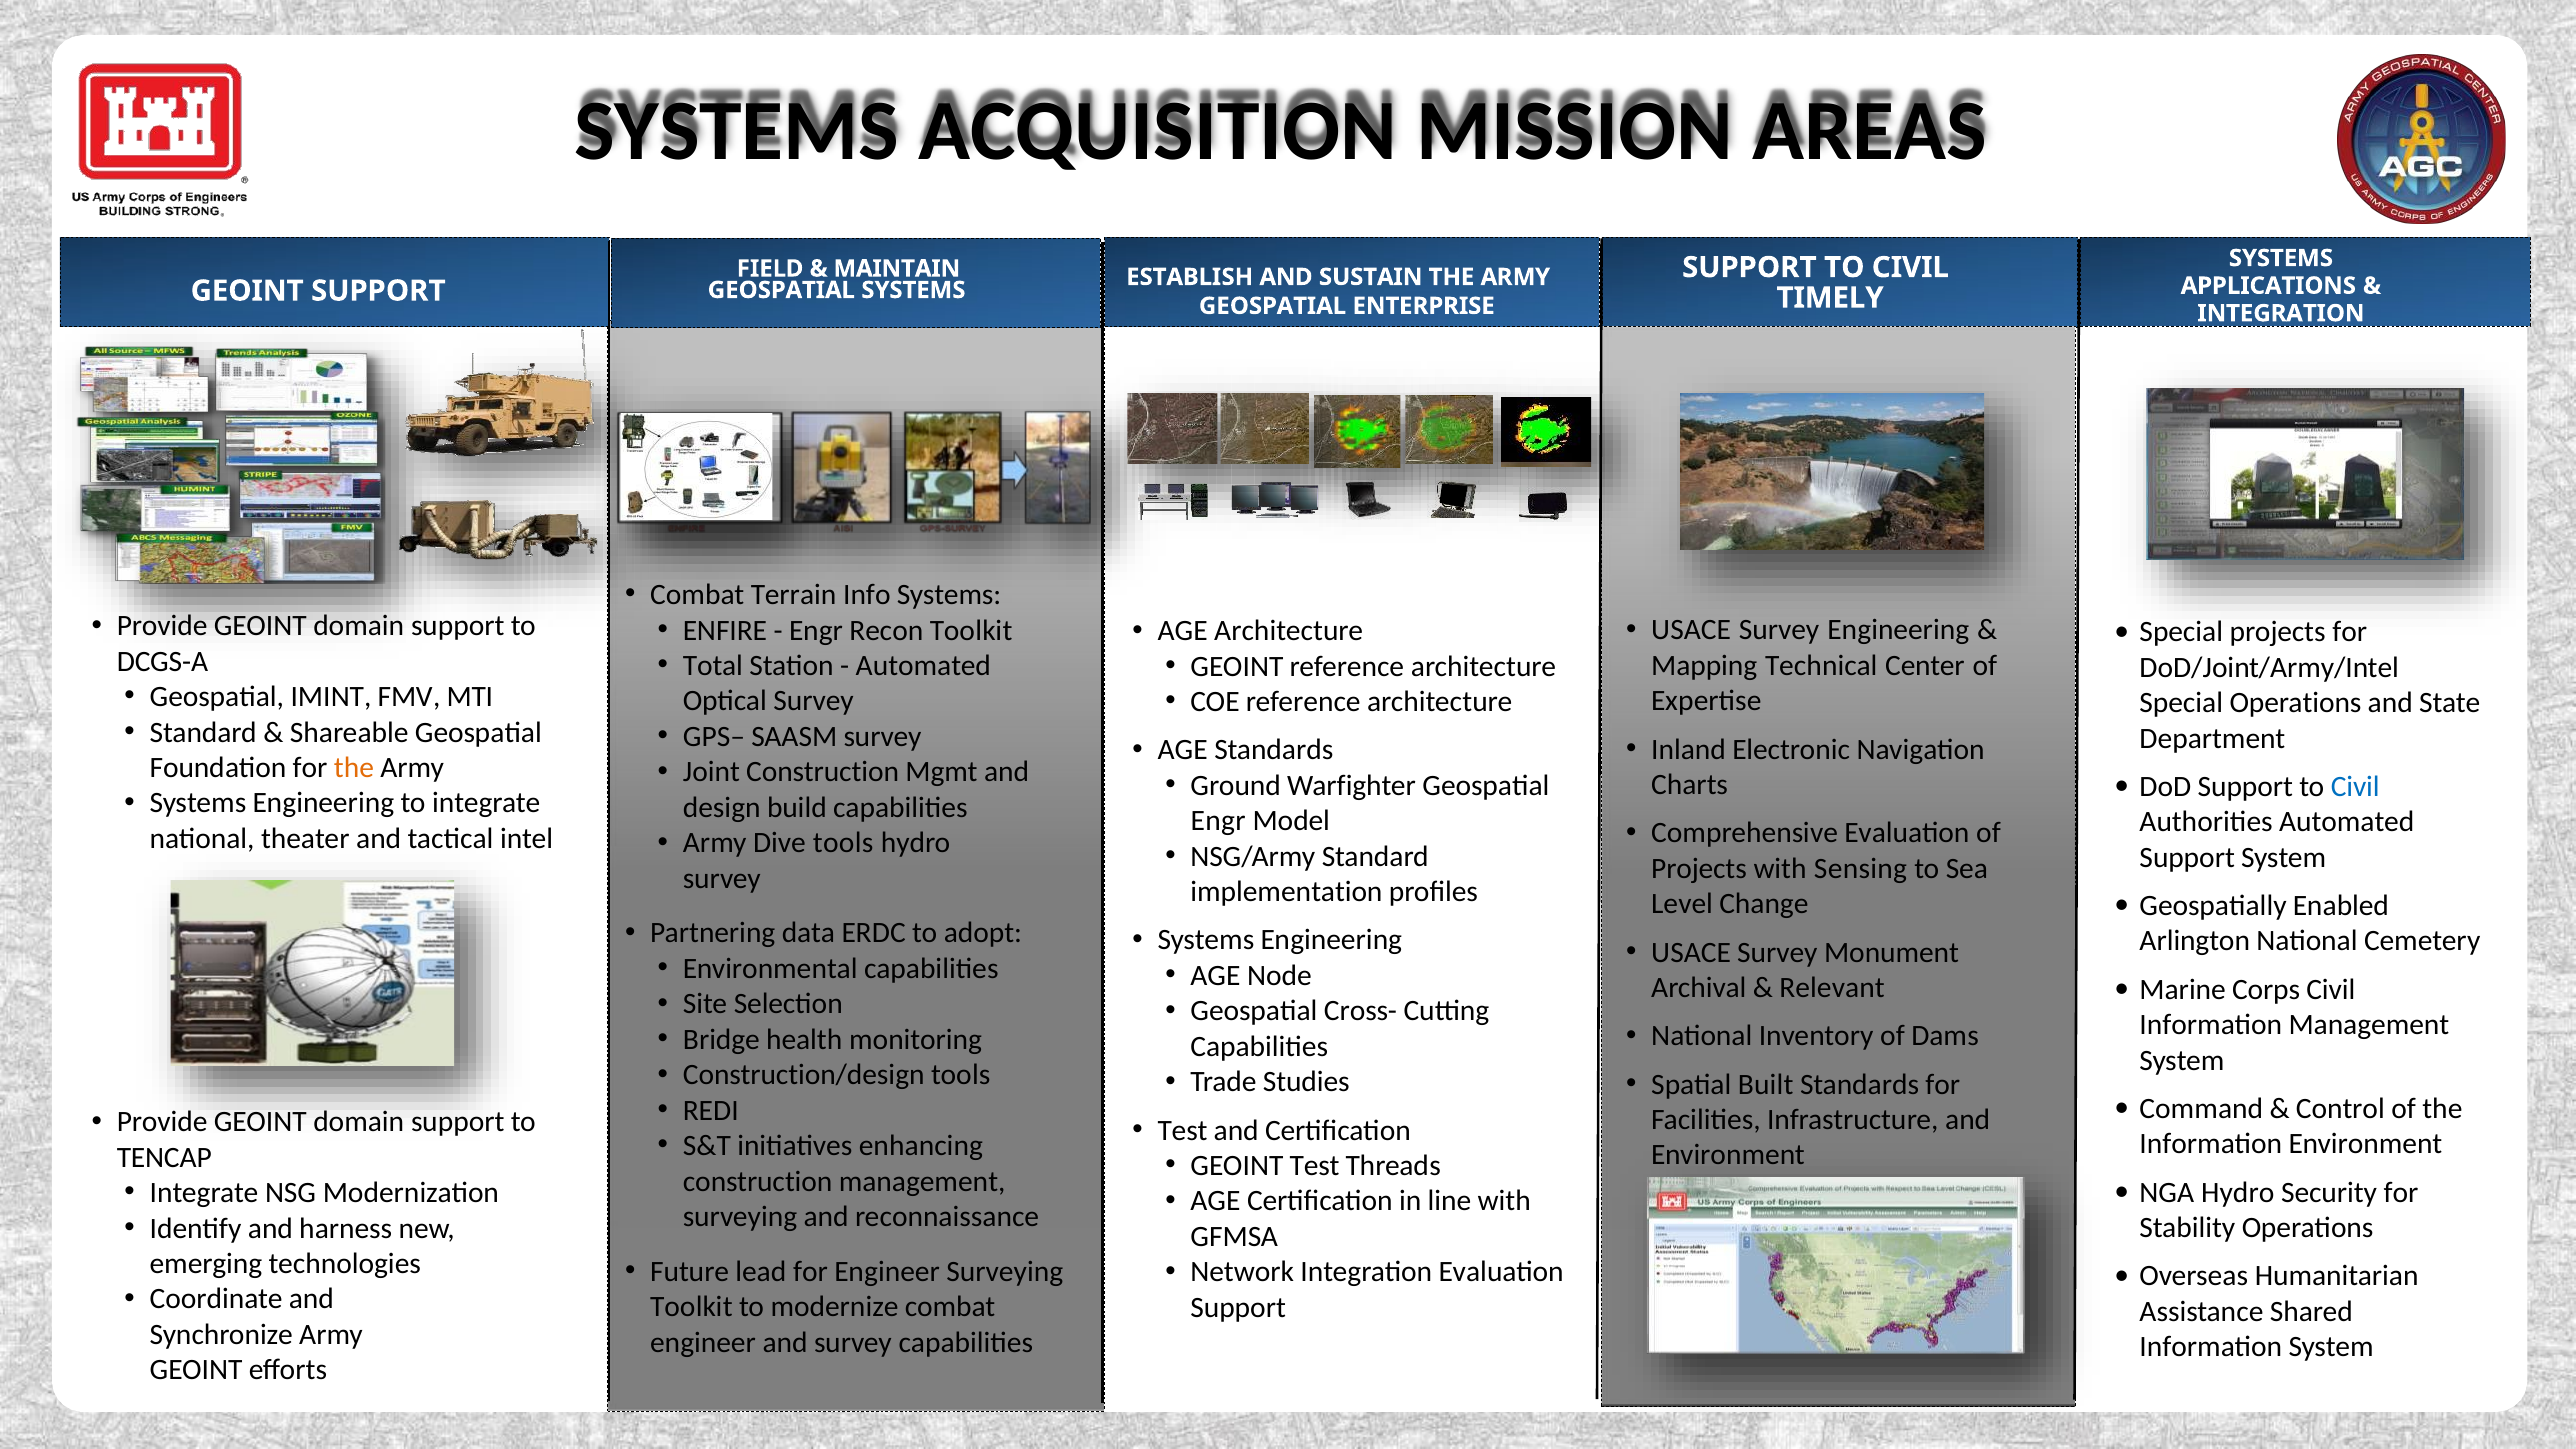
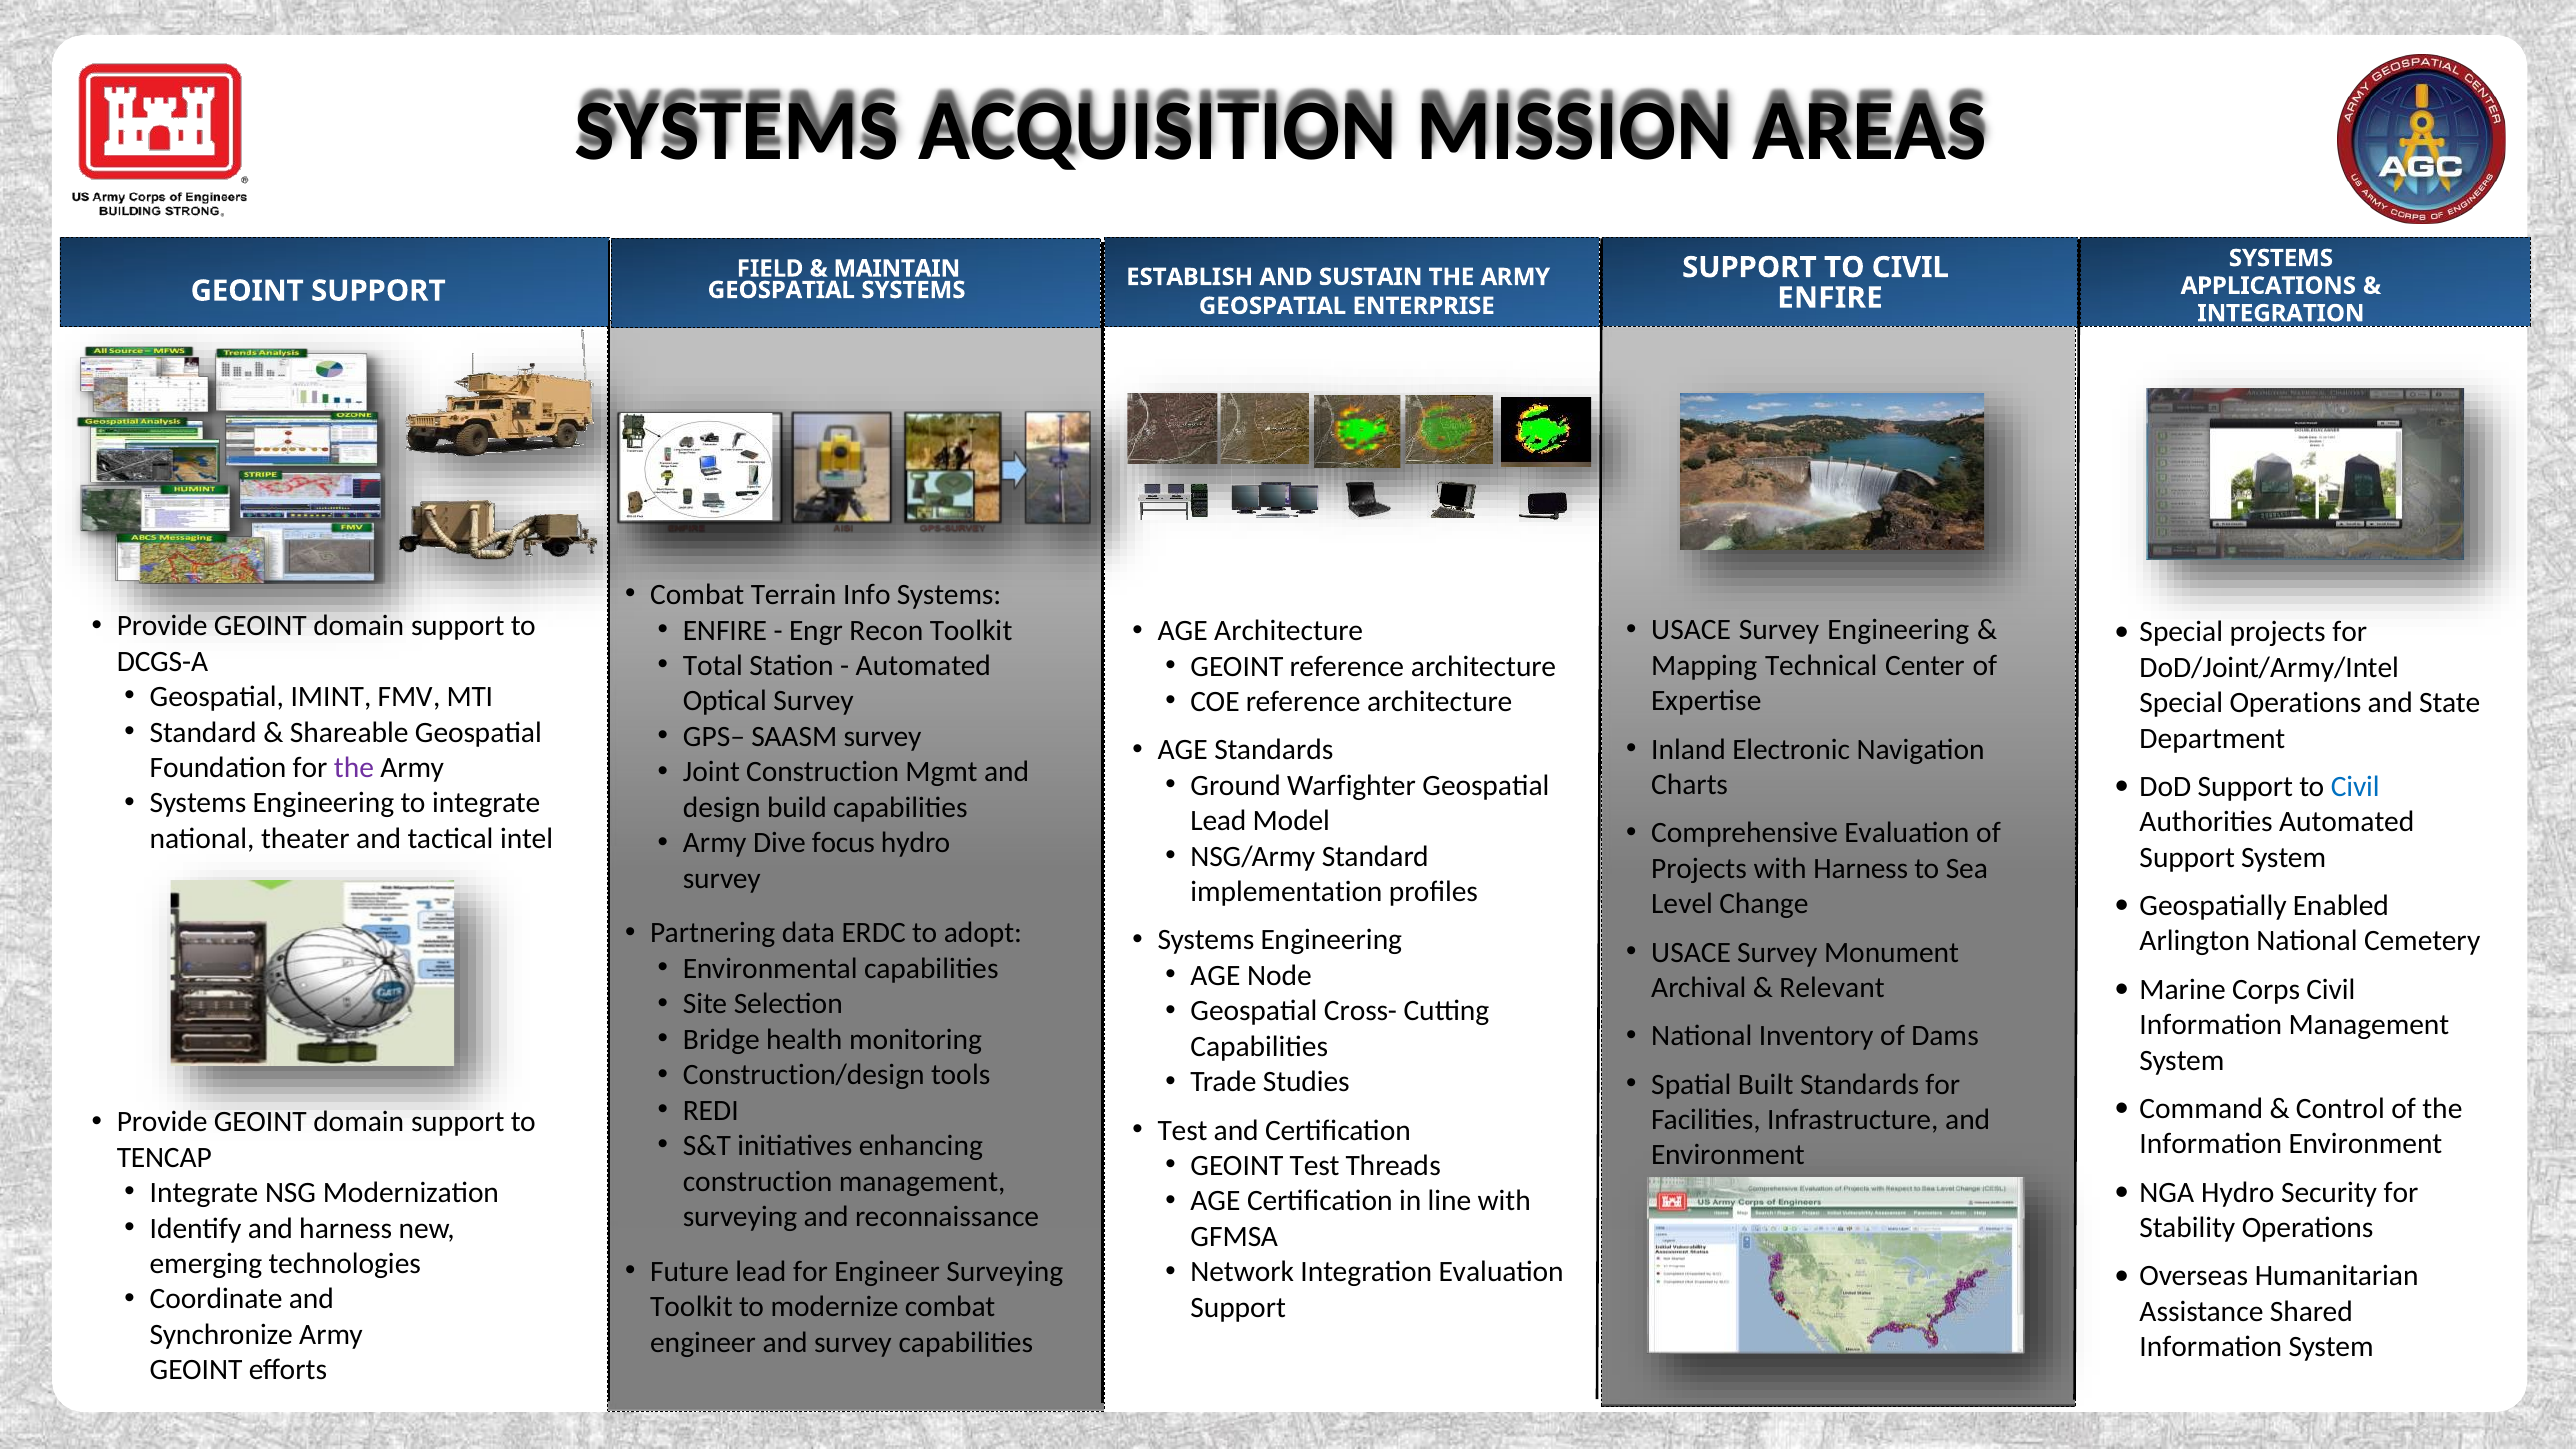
TIMELY: TIMELY -> ENFIRE (1830, 298)
the colour: orange -> purple (354, 768)
Engr: Engr -> Lead (1218, 821)
Dive tools: tools -> focus (843, 843)
with Sensing: Sensing -> Harness (1861, 869)
